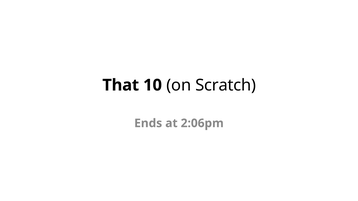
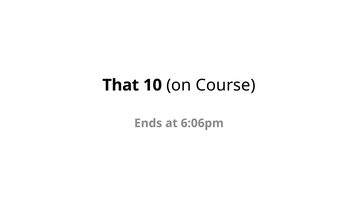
Scratch: Scratch -> Course (226, 85)
2:06pm: 2:06pm -> 6:06pm (202, 123)
